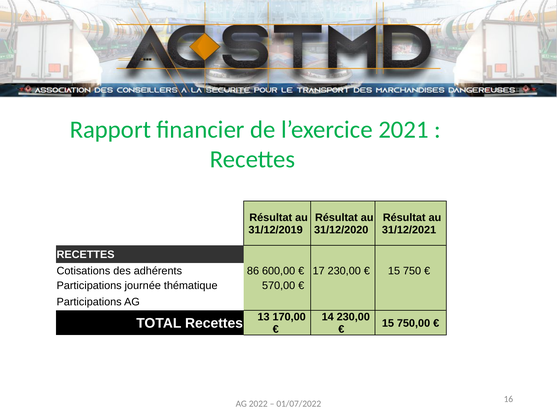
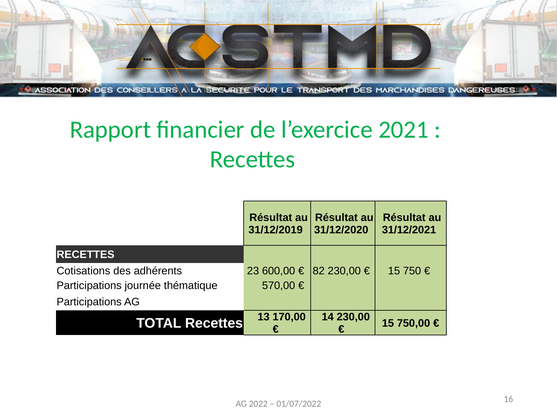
86: 86 -> 23 (253, 271)
17: 17 -> 82 (319, 271)
